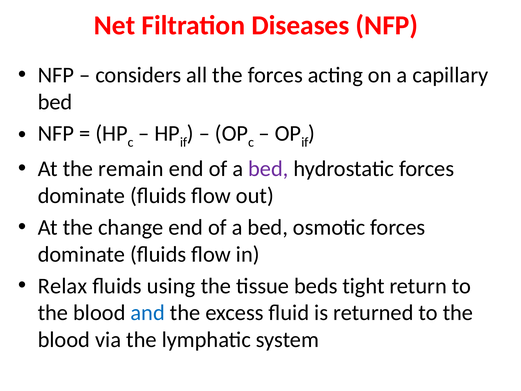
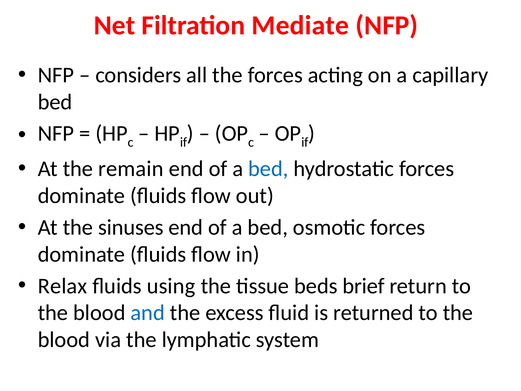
Diseases: Diseases -> Mediate (300, 25)
bed colour: purple -> blue (268, 169)
change: change -> sinuses (131, 227)
tight: tight -> brief (364, 286)
